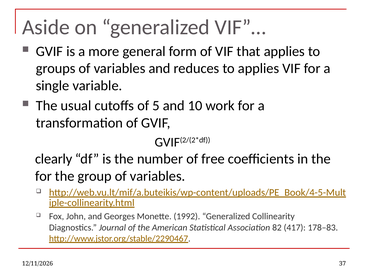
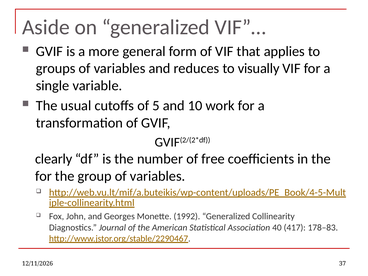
to applies: applies -> visually (259, 68)
82: 82 -> 40 (277, 228)
